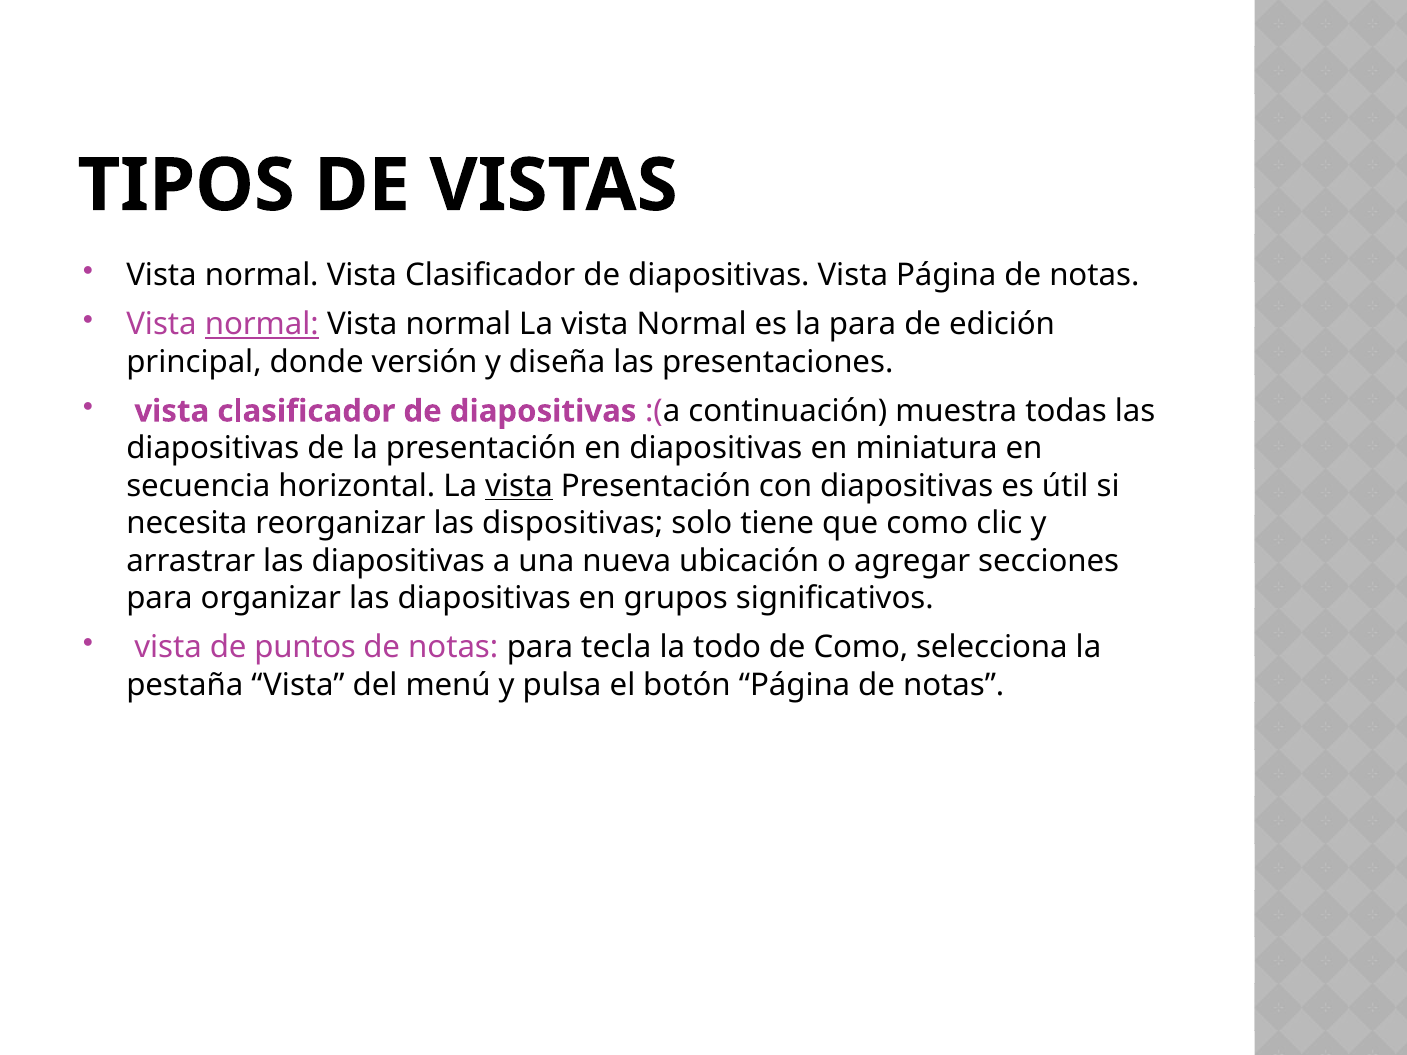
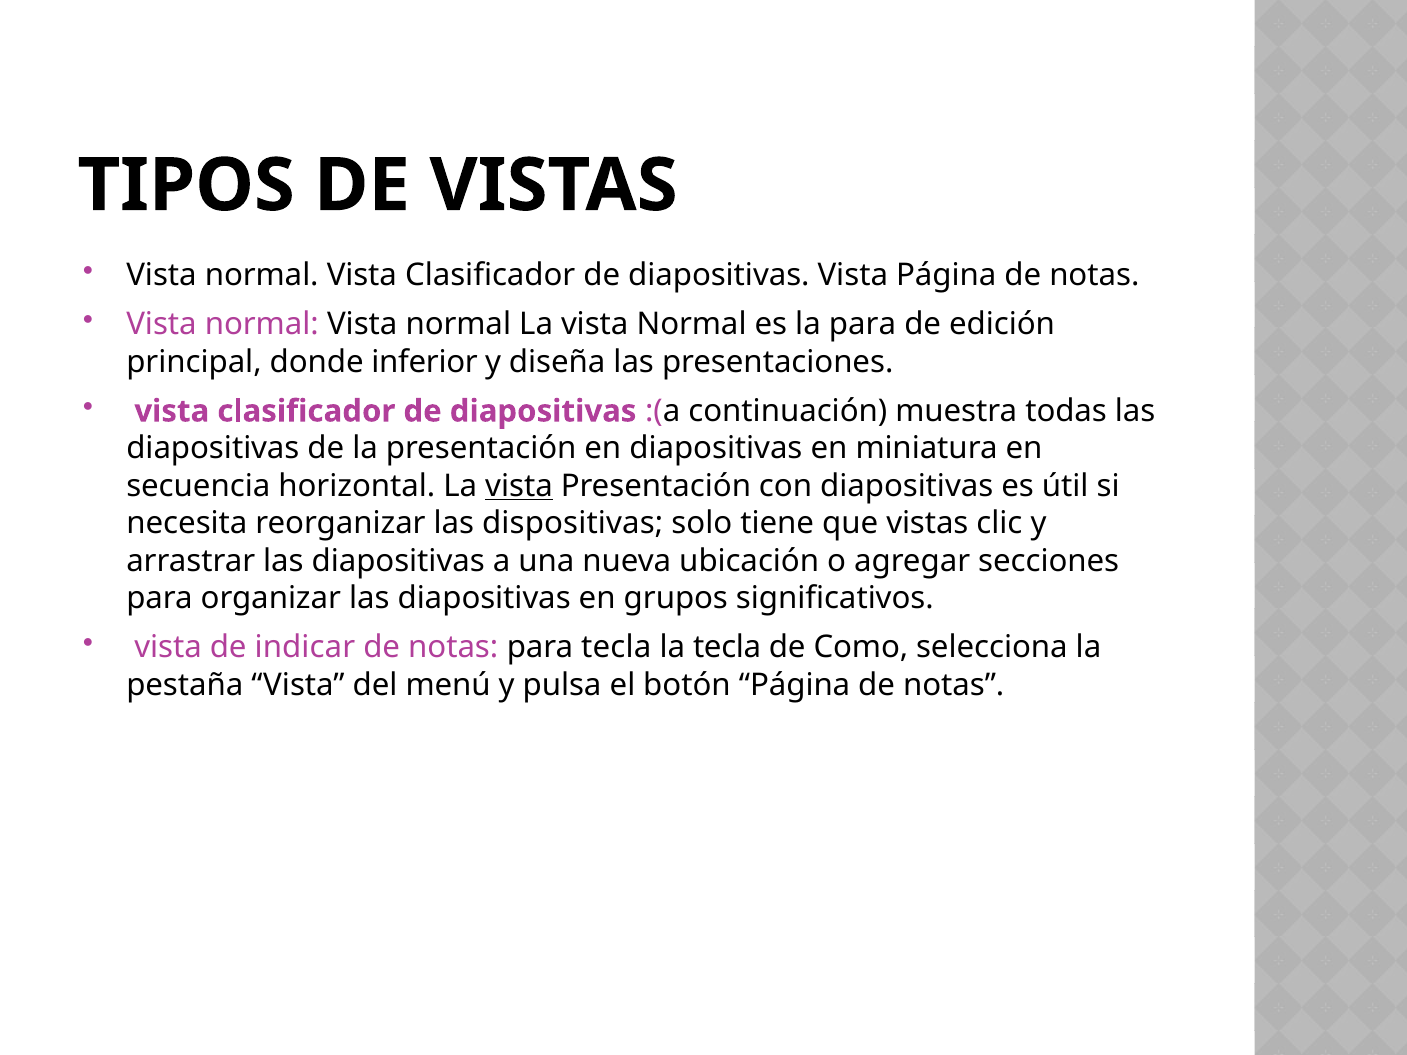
normal underline: present -> none (262, 325)
versión: versión -> inferior (425, 362)
que como: como -> vistas (927, 524)
puntos: puntos -> indicar (305, 648)
la todo: todo -> tecla (727, 648)
